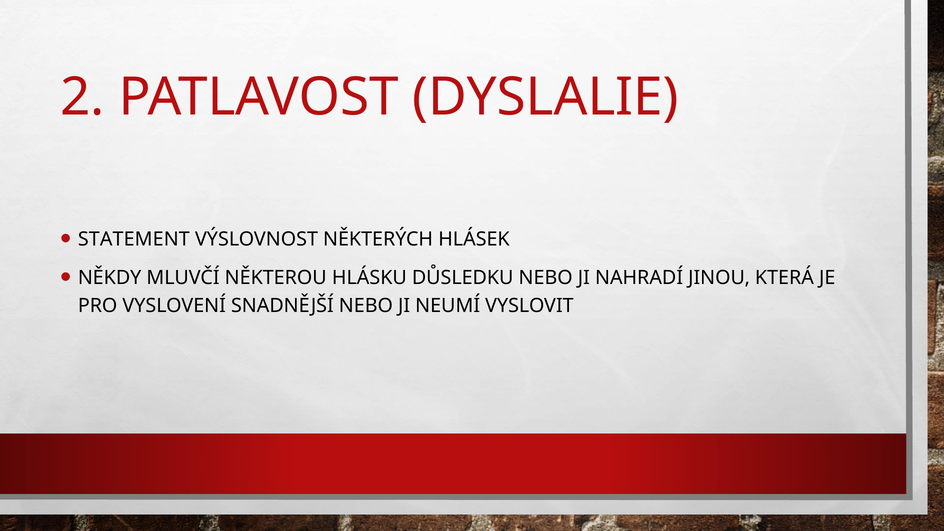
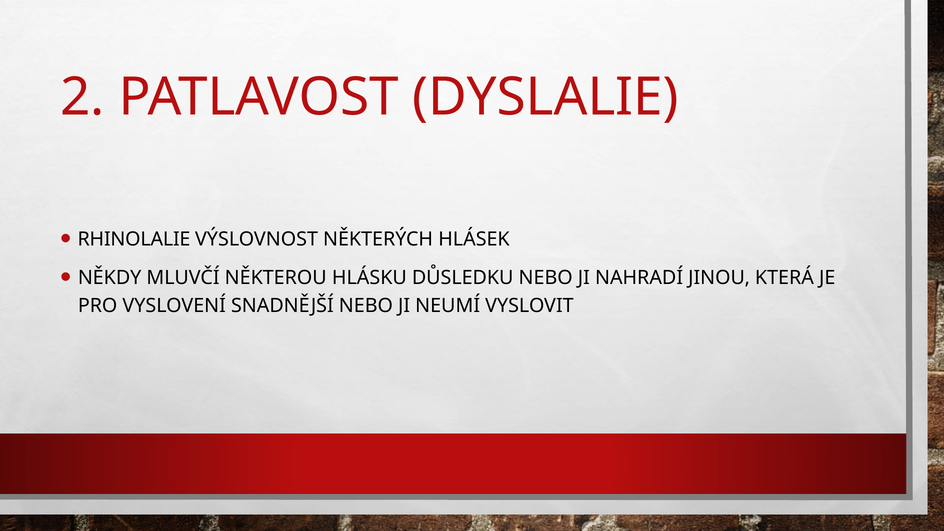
STATEMENT: STATEMENT -> RHINOLALIE (134, 239)
